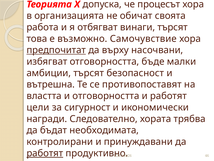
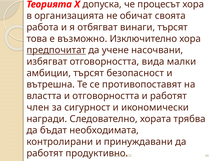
Самочувствие: Самочувствие -> Изключително (143, 39)
върху: върху -> учене (115, 50)
бъде: бъде -> вида (153, 61)
цели: цели -> член (38, 107)
работят underline: present -> none (45, 153)
